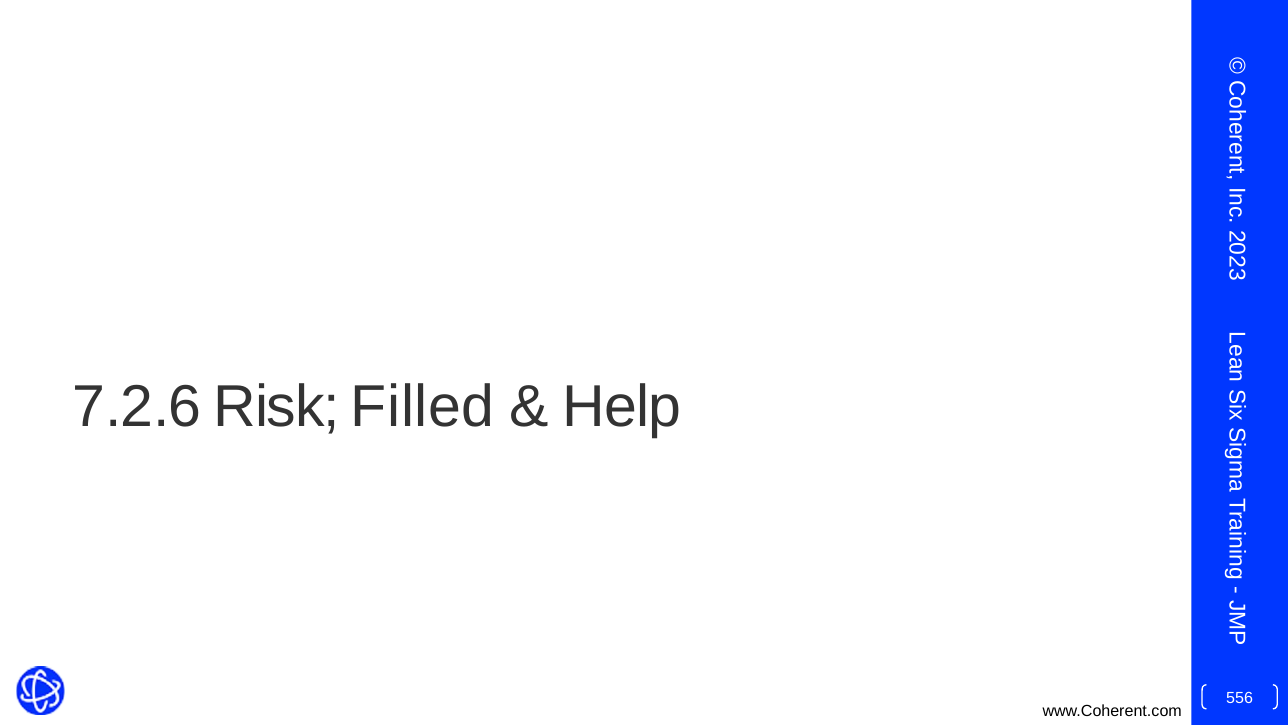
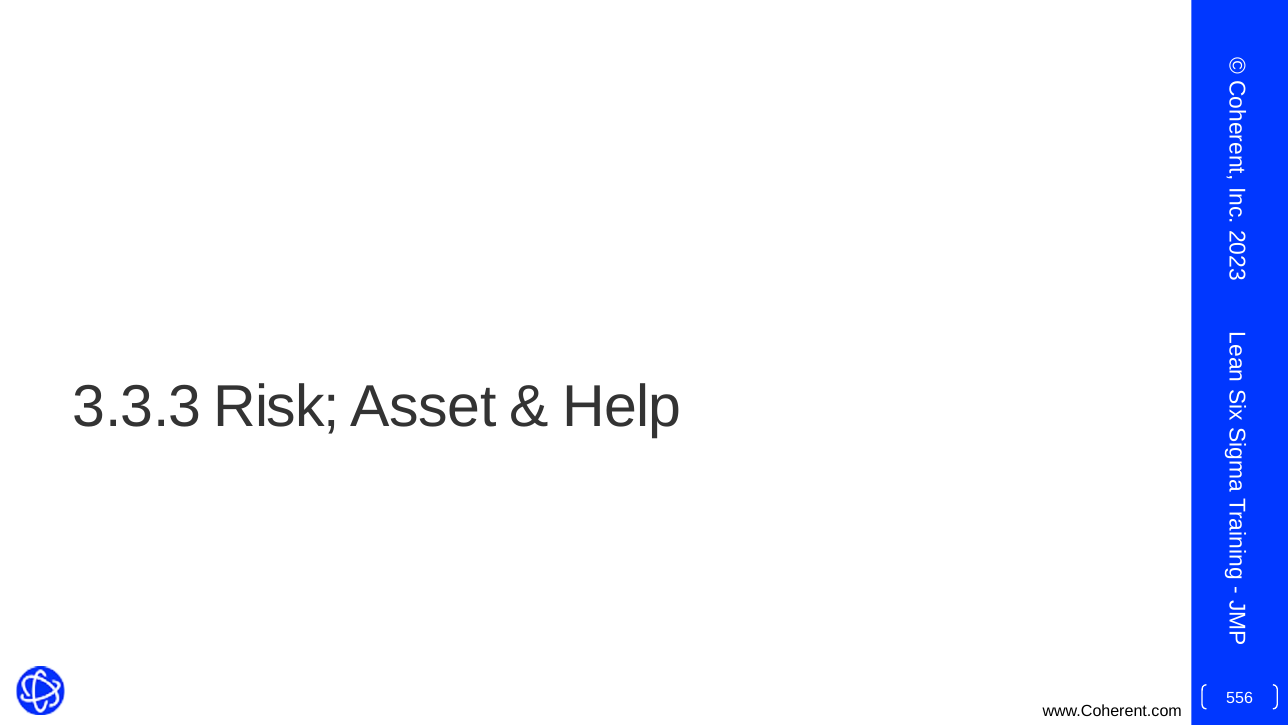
7.2.6: 7.2.6 -> 3.3.3 (137, 407)
Filled: Filled -> Asset (423, 407)
